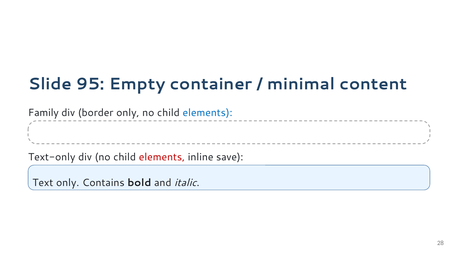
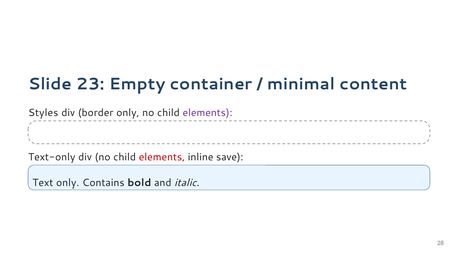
95: 95 -> 23 (90, 84)
Family: Family -> Styles (43, 113)
elements colour: blue -> purple (208, 113)
